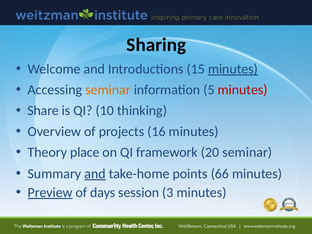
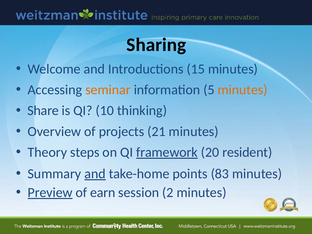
minutes underline: present -> none (233, 69)
minutes colour: red -> orange (243, 90)
16: 16 -> 21 (156, 131)
place: place -> steps (85, 152)
framework underline: none -> present (167, 152)
20 seminar: seminar -> resident (247, 152)
66: 66 -> 83 (220, 174)
days: days -> earn (103, 193)
3: 3 -> 2 (168, 193)
